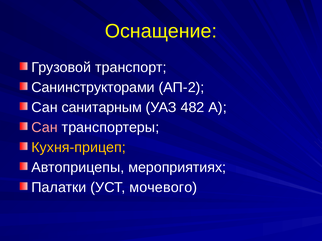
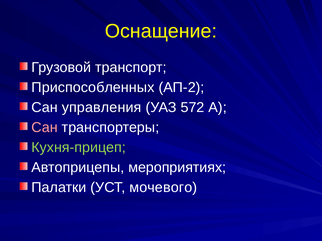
Санинструкторами: Санинструкторами -> Приспособленных (93, 88)
санитарным: санитарным -> управления (102, 108)
482: 482 -> 572 (193, 108)
Кухня-прицеп colour: yellow -> light green (79, 148)
